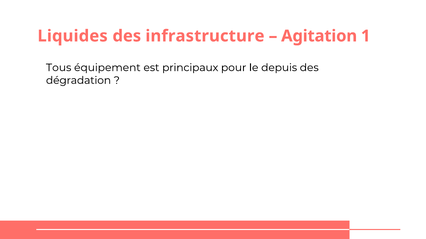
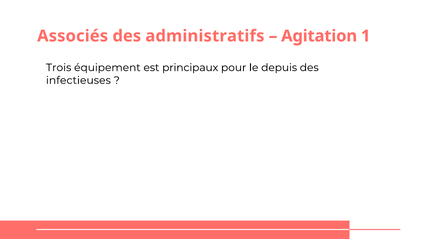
Liquides: Liquides -> Associés (73, 36)
infrastructure: infrastructure -> administratifs (205, 36)
Tous: Tous -> Trois (59, 68)
dégradation: dégradation -> infectieuses (78, 81)
